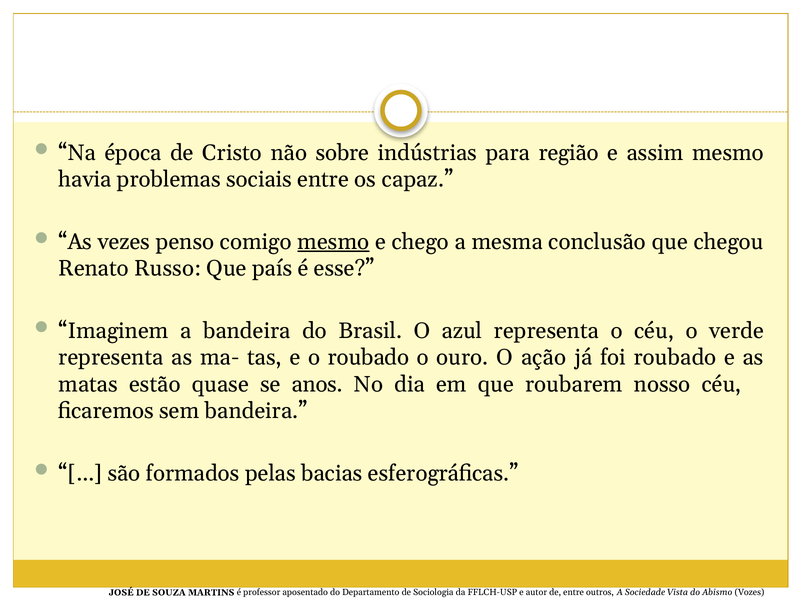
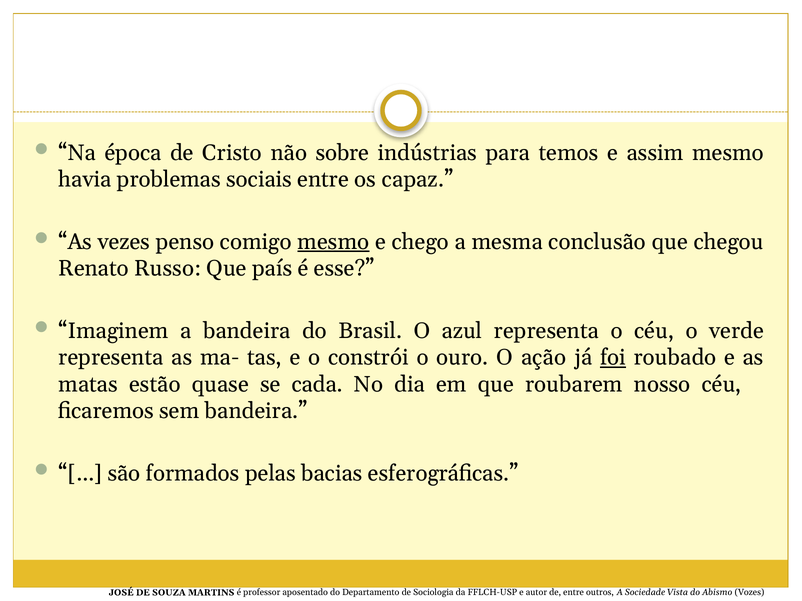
região: região -> temos (569, 153)
o roubado: roubado -> constrói (368, 358)
foi underline: none -> present (613, 358)
anos: anos -> cada (317, 385)
